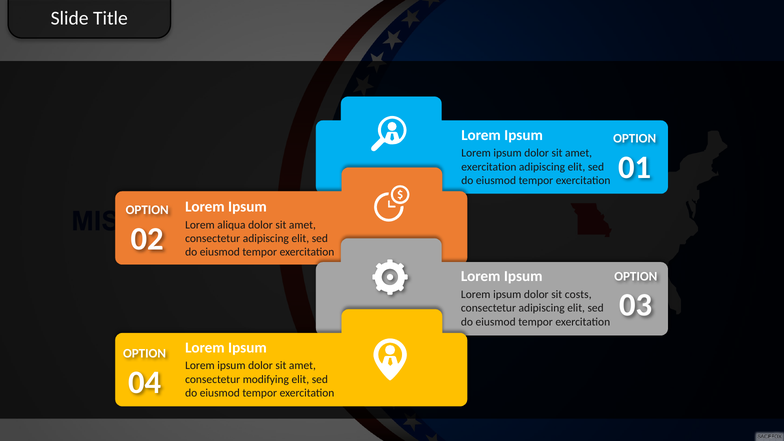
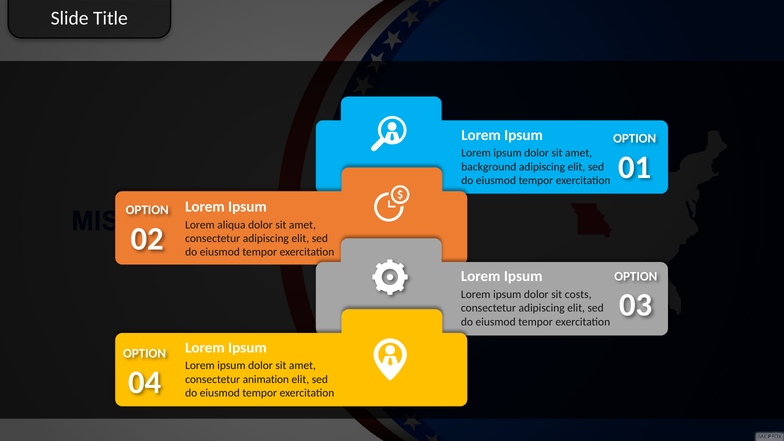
exercitation: exercitation -> background (489, 167)
modifying: modifying -> animation (266, 379)
